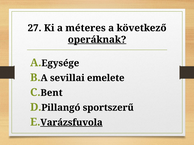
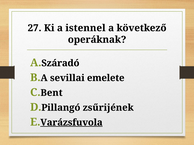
méteres: méteres -> istennel (85, 28)
operáknak underline: present -> none (97, 40)
Egysége: Egysége -> Száradó (60, 63)
sportszerű: sportszerű -> zsűrijének (108, 108)
